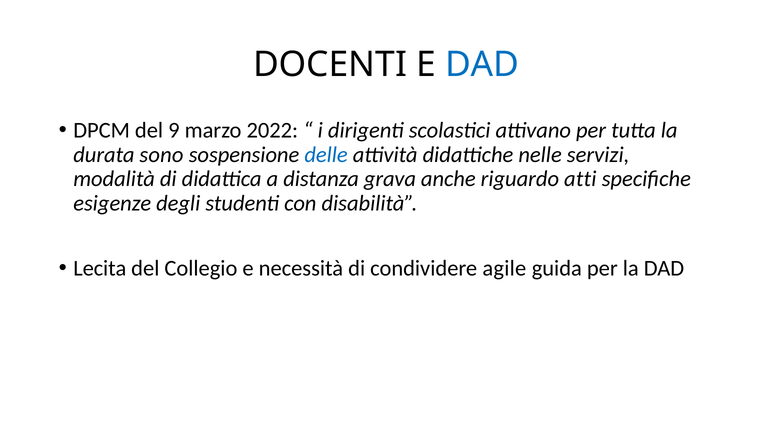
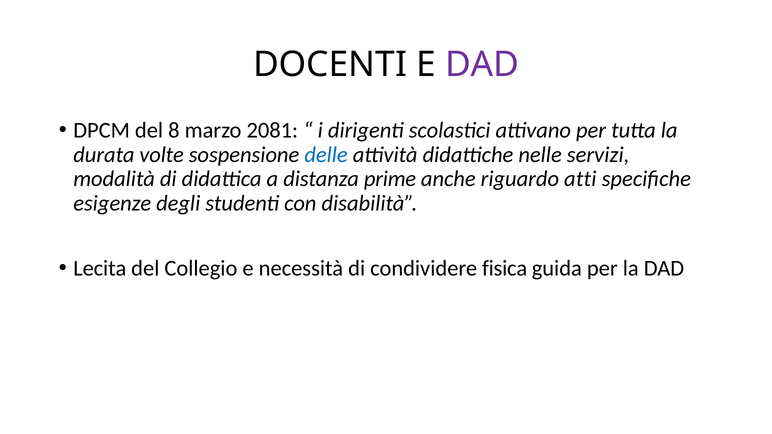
DAD colour: blue -> purple (482, 65)
9: 9 -> 8 (174, 131)
2022: 2022 -> 2081 (272, 131)
sono: sono -> volte (162, 155)
grava: grava -> prime (390, 179)
agile: agile -> fisica (505, 268)
